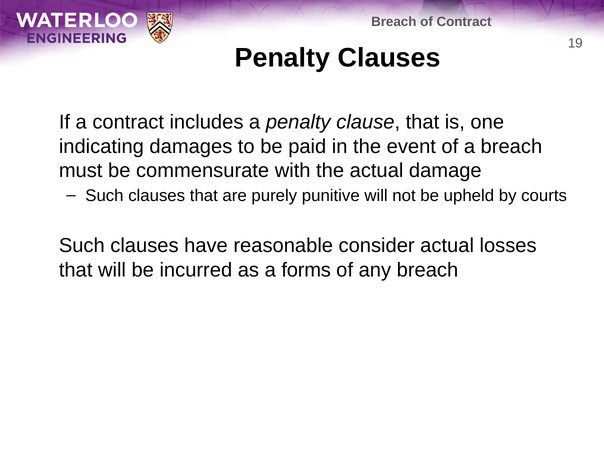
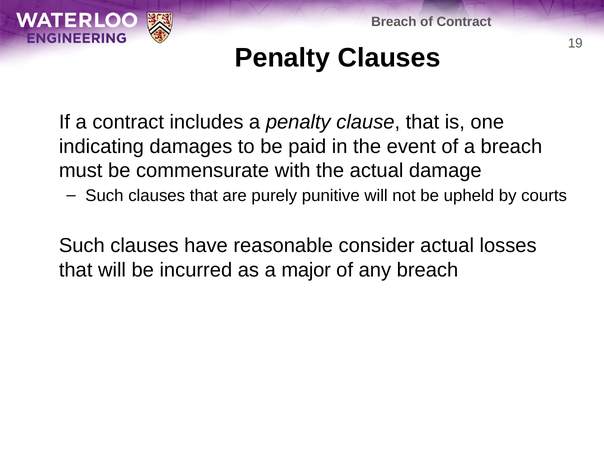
forms: forms -> major (306, 270)
